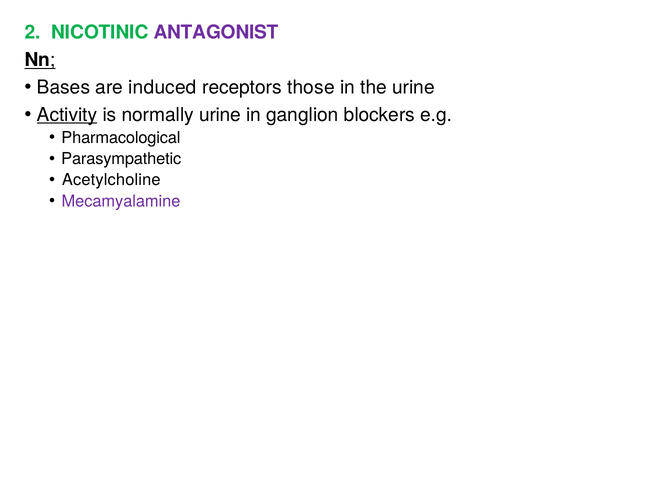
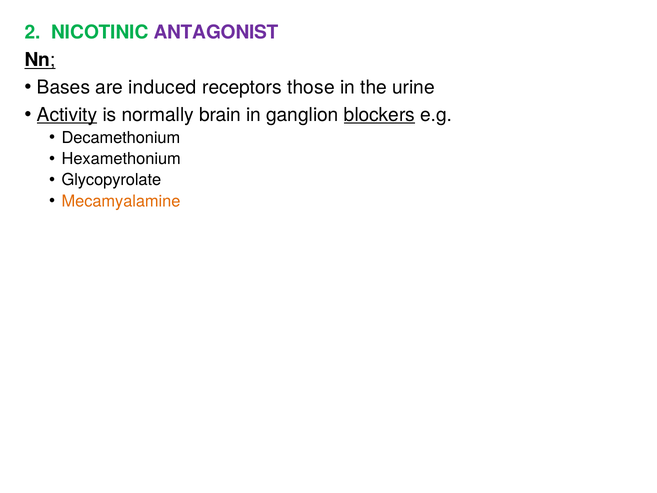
normally urine: urine -> brain (220, 115)
blockers underline: none -> present (379, 115)
Pharmacological: Pharmacological -> Decamethonium (121, 138)
Parasympathetic: Parasympathetic -> Hexamethonium (121, 159)
Acetylcholine: Acetylcholine -> Glycopyrolate (111, 180)
Mecamyalamine colour: purple -> orange (121, 201)
